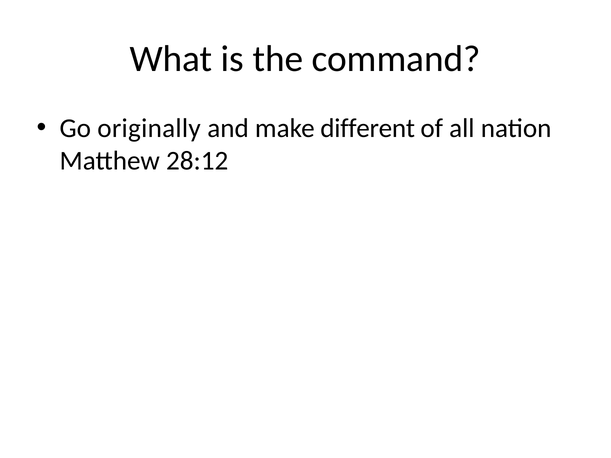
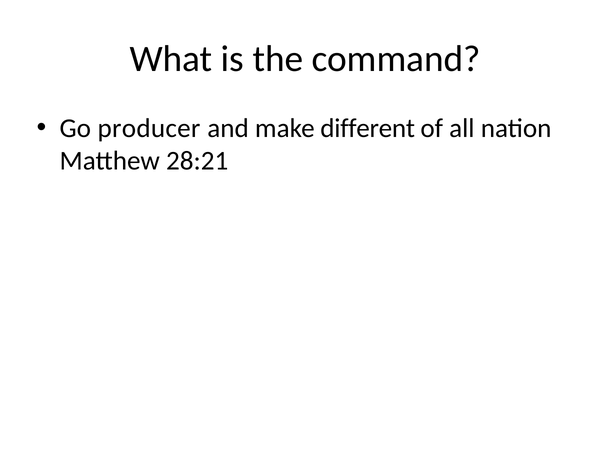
originally: originally -> producer (149, 128)
28:12: 28:12 -> 28:21 (197, 161)
